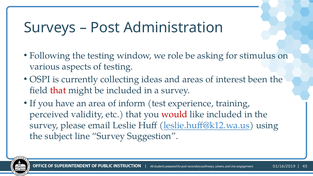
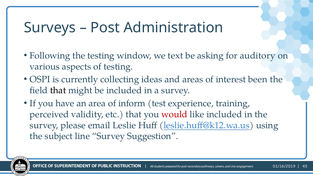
role: role -> text (175, 56)
stimulus: stimulus -> auditory (258, 56)
that colour: red -> black (58, 90)
